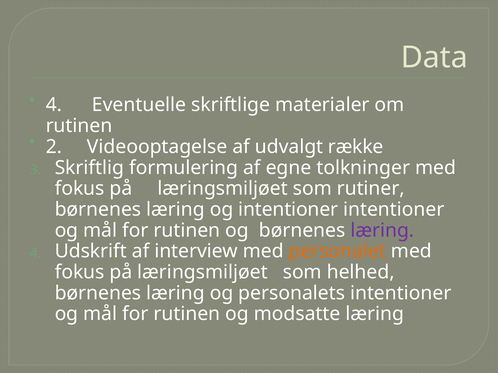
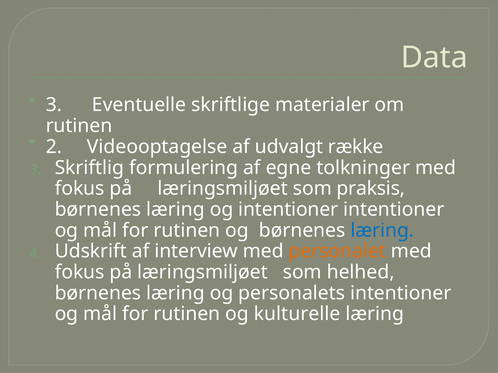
4: 4 -> 3 (54, 105)
rutiner: rutiner -> praksis (371, 189)
læring colour: purple -> blue (382, 231)
modsatte: modsatte -> kulturelle (297, 314)
